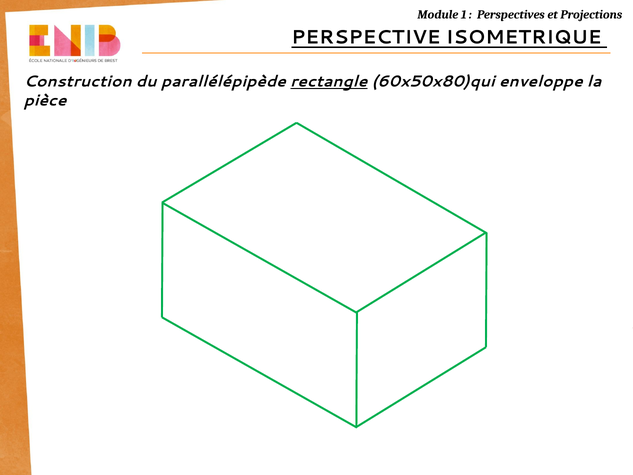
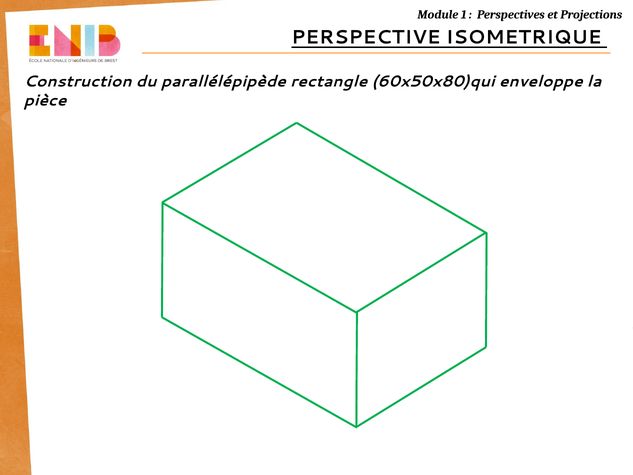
rectangle underline: present -> none (329, 82)
